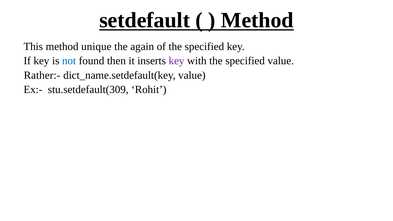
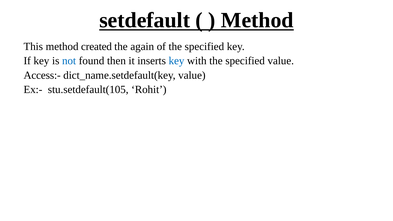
unique: unique -> created (96, 47)
key colour: purple -> blue (177, 61)
Rather:-: Rather:- -> Access:- (42, 75)
stu.setdefault(309: stu.setdefault(309 -> stu.setdefault(105 (88, 89)
